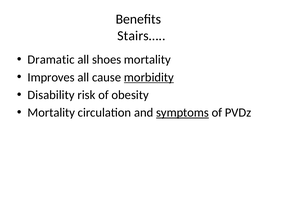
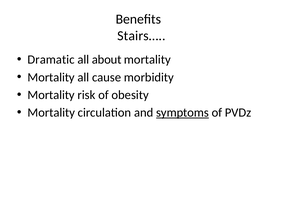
shoes: shoes -> about (107, 59)
Improves: Improves -> Mortality (51, 77)
morbidity underline: present -> none (149, 77)
Disability: Disability -> Mortality (51, 95)
